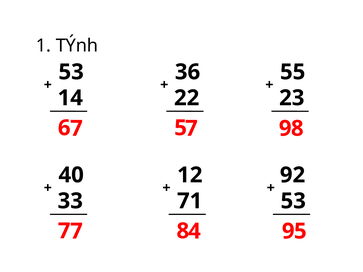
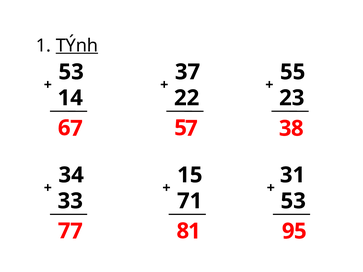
TÝnh underline: none -> present (77, 46)
36: 36 -> 37 (188, 72)
7 9: 9 -> 3 (285, 129)
40: 40 -> 34 (71, 175)
12: 12 -> 15 (190, 175)
92: 92 -> 31 (293, 175)
7 4: 4 -> 1 (194, 231)
